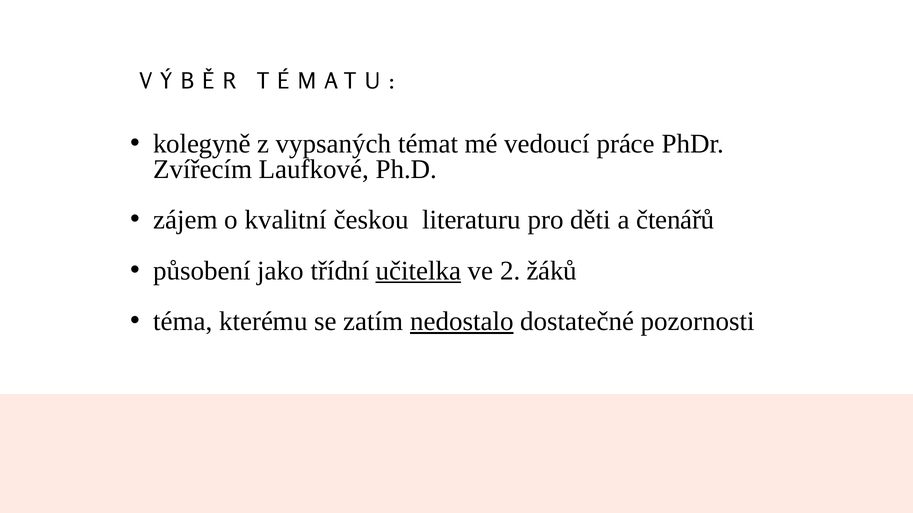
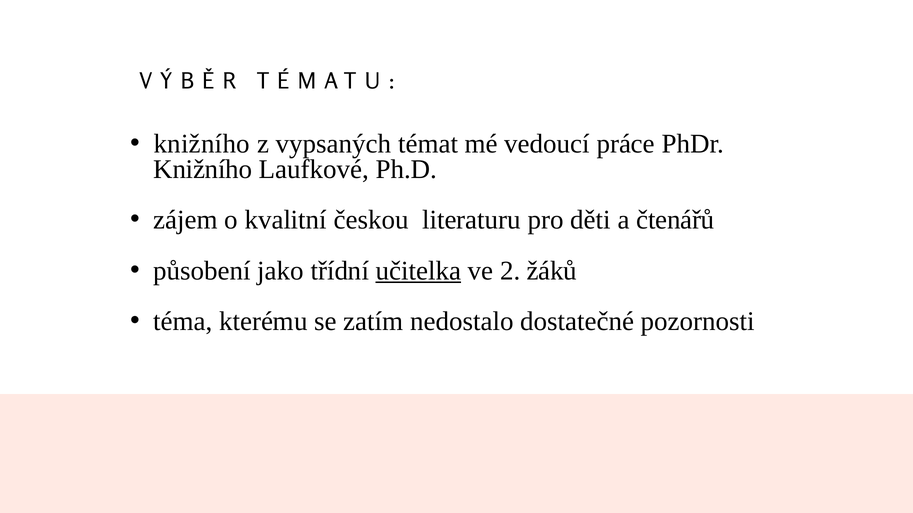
kolegyně: kolegyně -> knižního (202, 144)
Zvířecím: Zvířecím -> Knižního (203, 169)
nedostalo underline: present -> none (462, 322)
